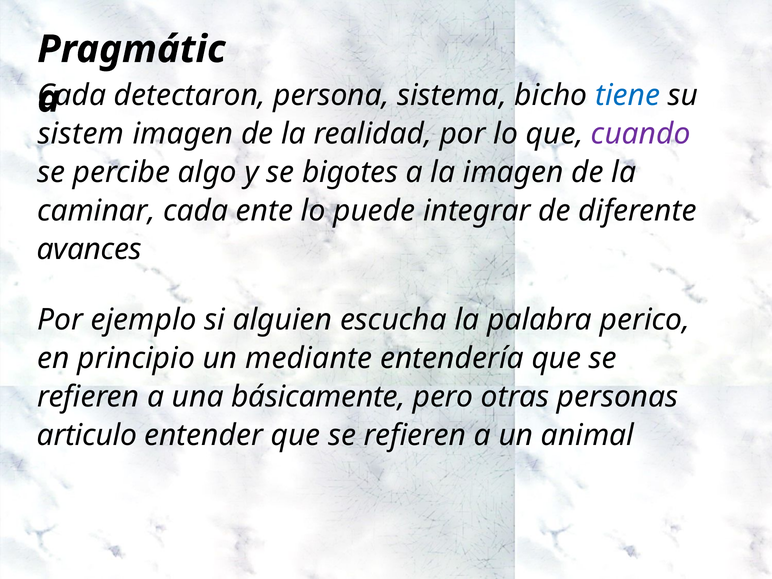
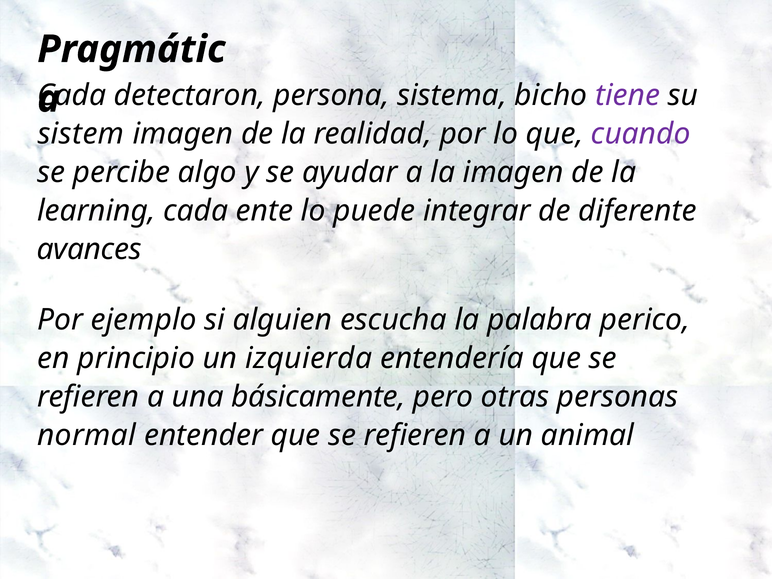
tiene colour: blue -> purple (628, 95)
bigotes: bigotes -> ayudar (350, 172)
caminar: caminar -> learning (96, 211)
mediante: mediante -> izquierda (309, 358)
articulo: articulo -> normal (87, 435)
